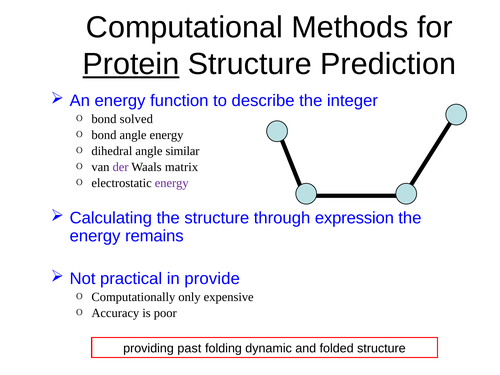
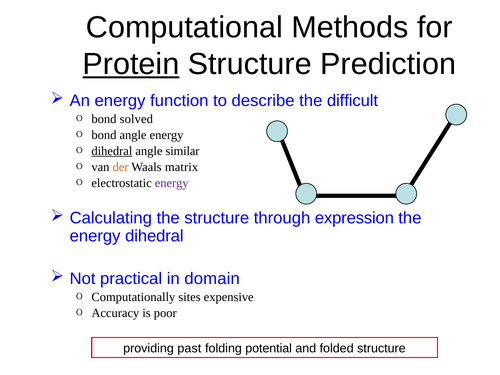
integer: integer -> difficult (352, 101)
dihedral underline: none -> present (112, 151)
der colour: purple -> orange (121, 167)
energy remains: remains -> dihedral (154, 236)
provide: provide -> domain (212, 279)
only: only -> sites (190, 297)
dynamic: dynamic -> potential (269, 348)
